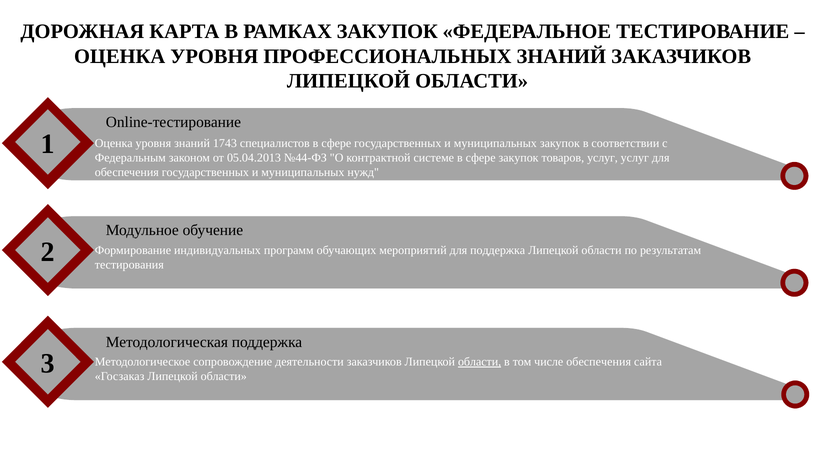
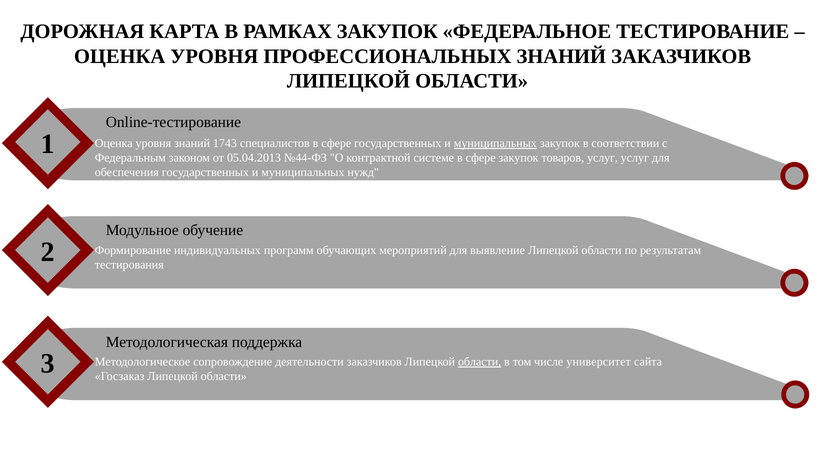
муниципальных underline: none -> present (495, 143)
для поддержка: поддержка -> выявление (498, 250)
числе обеспечения: обеспечения -> университет (599, 362)
